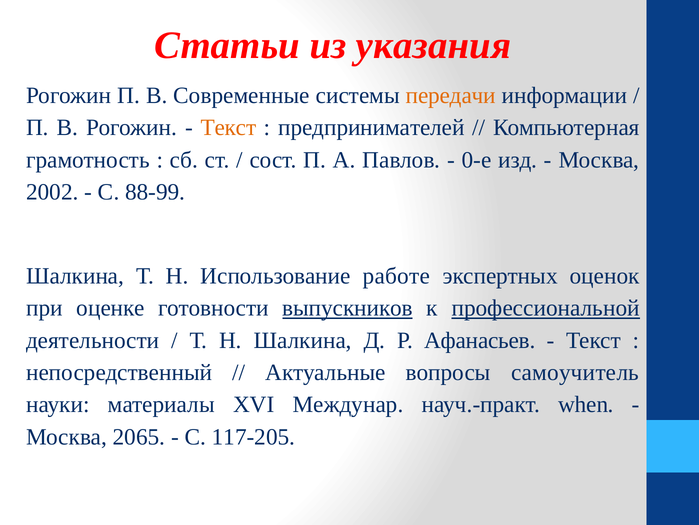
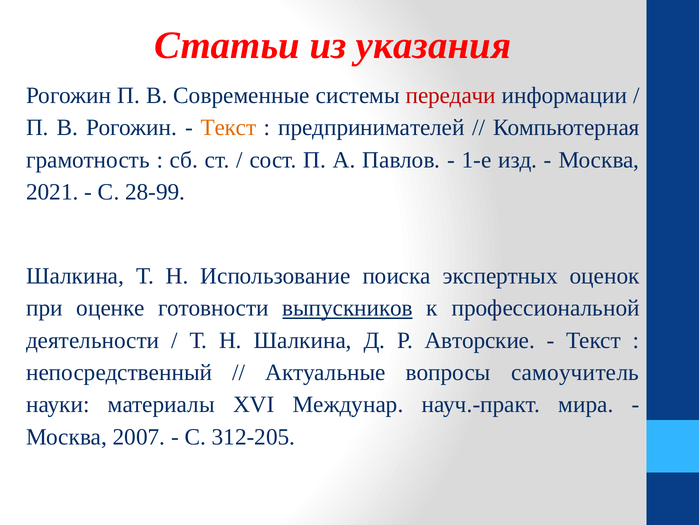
передачи colour: orange -> red (451, 95)
0-е: 0-е -> 1-е (477, 160)
2002: 2002 -> 2021 (52, 192)
88-99: 88-99 -> 28-99 (155, 192)
работе: работе -> поиска (397, 276)
профессиональной underline: present -> none (546, 308)
Афанасьев: Афанасьев -> Авторские (480, 340)
when: when -> мира (586, 404)
2065: 2065 -> 2007 (139, 436)
117-205: 117-205 -> 312-205 (253, 436)
